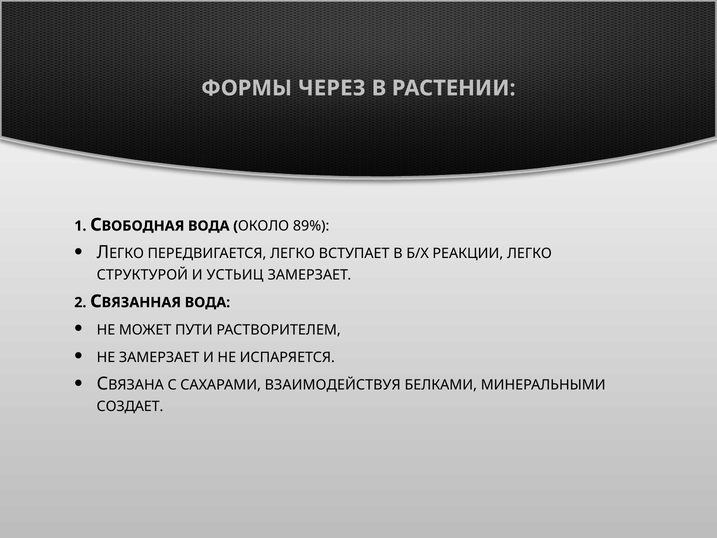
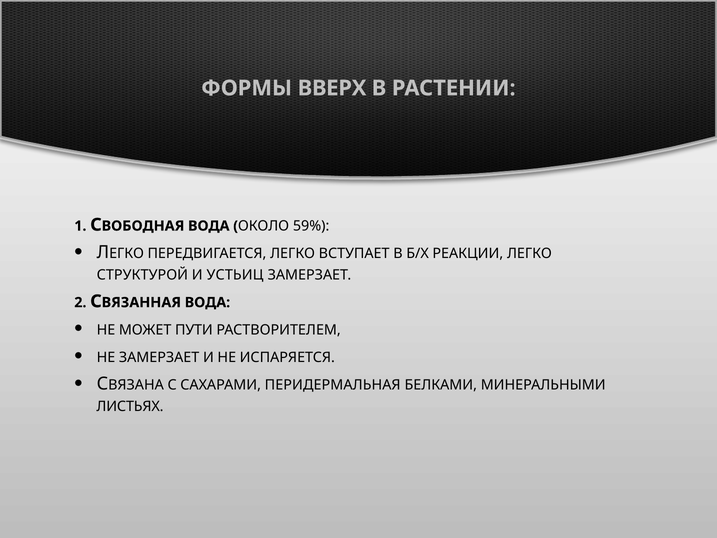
ЧЕРЕЗ: ЧЕРЕЗ -> ВВЕРХ (332, 88)
89%: 89% -> 59% (311, 226)
ВЗАИМОДЕЙСТВУЯ: ВЗАИМОДЕЙСТВУЯ -> ПЕРИДЕРМАЛЬНАЯ (333, 385)
СОЗДАЕТ: СОЗДАЕТ -> ЛИСТЬЯХ (130, 406)
